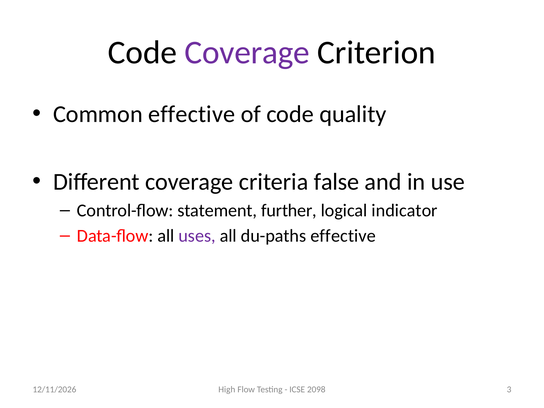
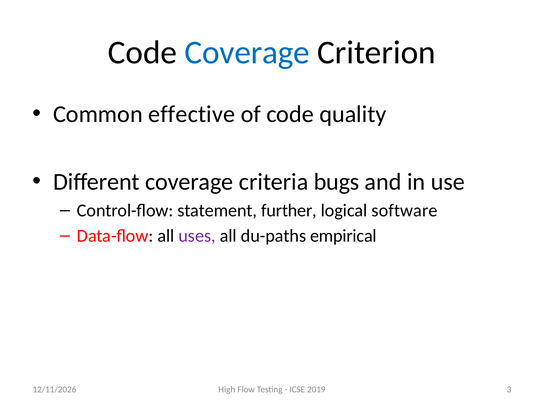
Coverage colour: purple -> blue (247, 53)
false: false -> bugs (337, 182)
indicator: indicator -> software (405, 210)
du-paths effective: effective -> empirical (343, 236)
2098: 2098 -> 2019 (316, 390)
